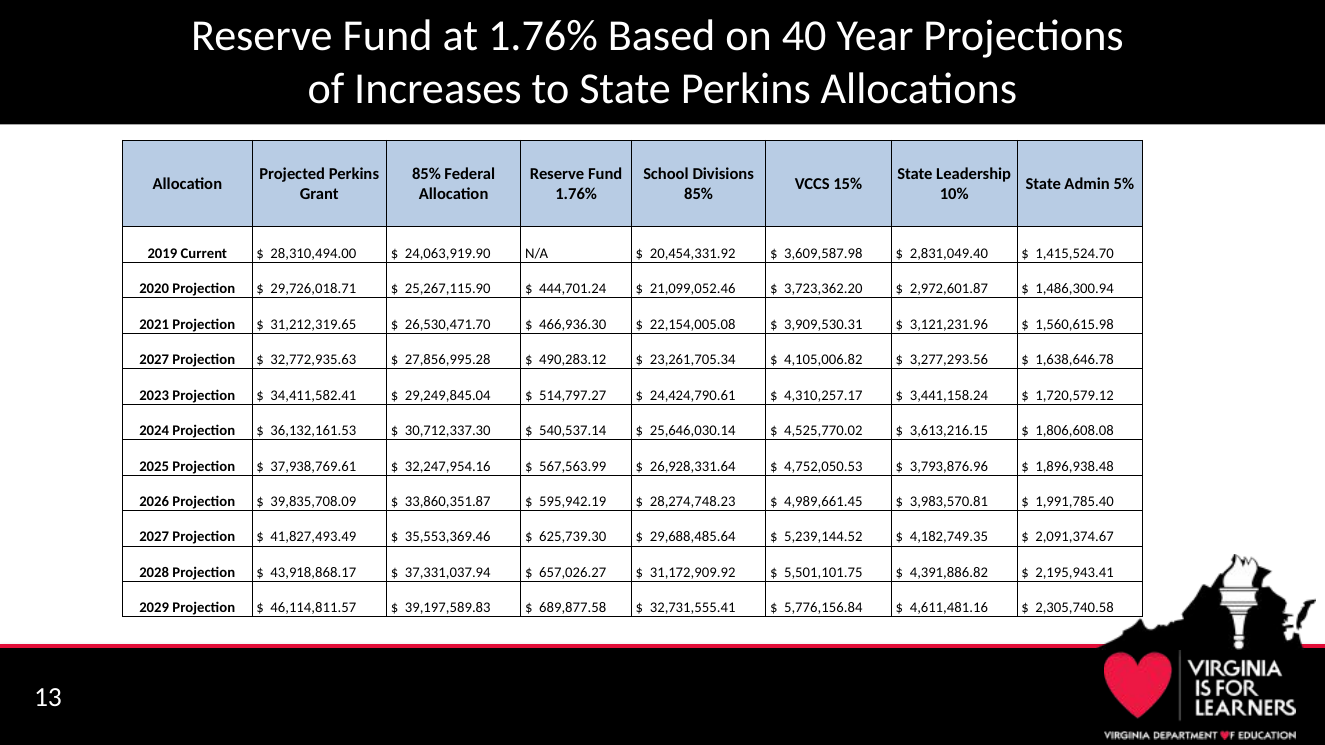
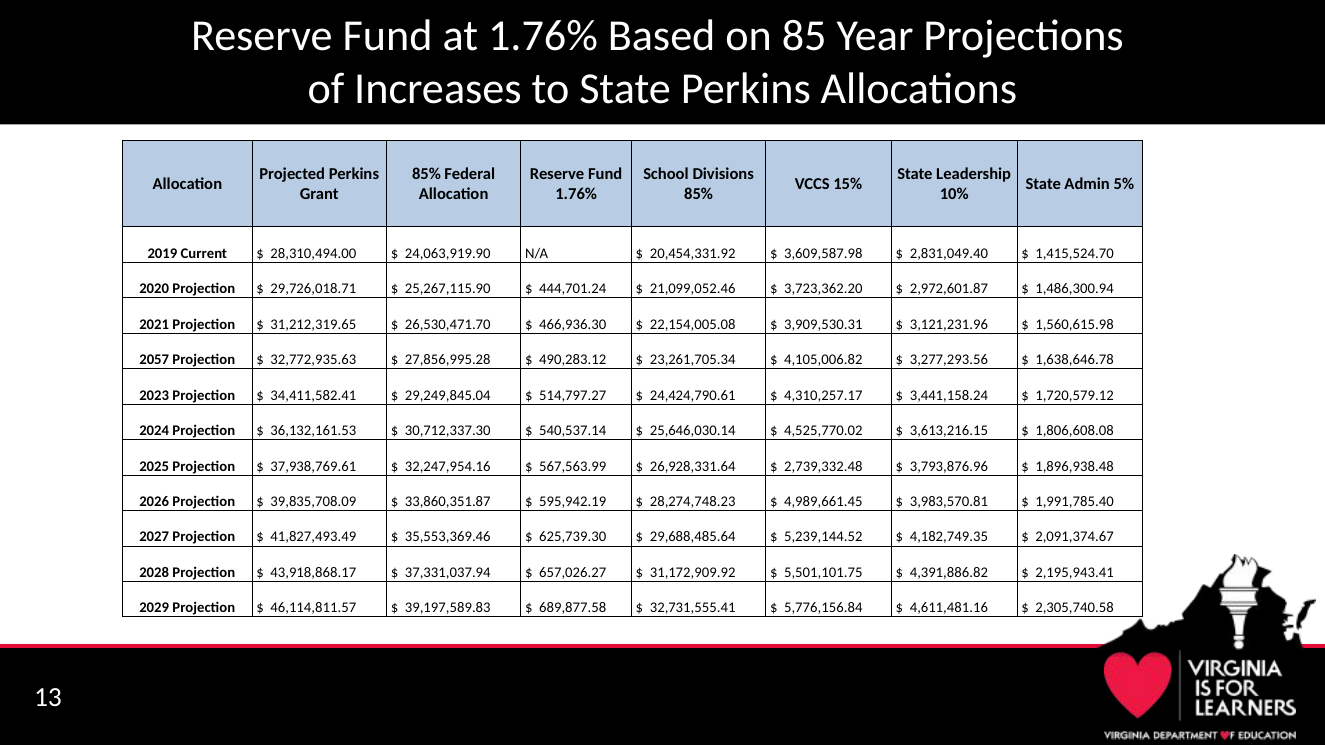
40: 40 -> 85 (804, 36)
2027: 2027 -> 2057 (154, 360)
4,752,050.53: 4,752,050.53 -> 2,739,332.48 (823, 466)
